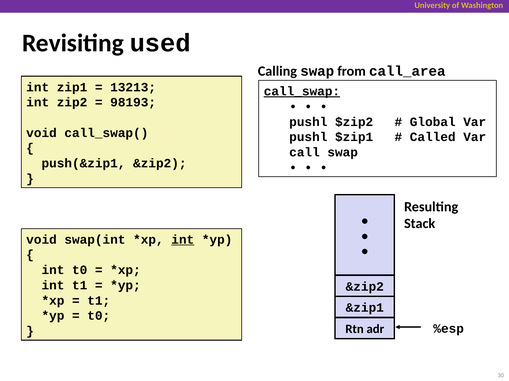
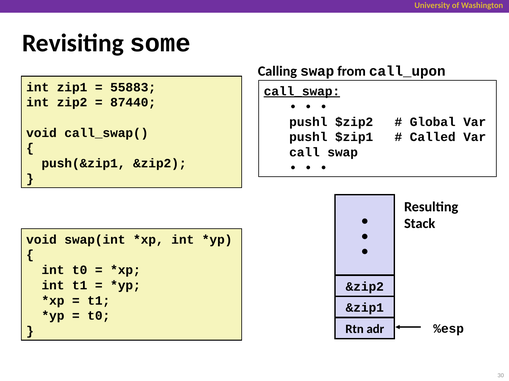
used: used -> some (160, 43)
call_area: call_area -> call_upon (407, 71)
13213: 13213 -> 55883 (133, 87)
98193: 98193 -> 87440 (133, 103)
int underline: present -> none (183, 240)
